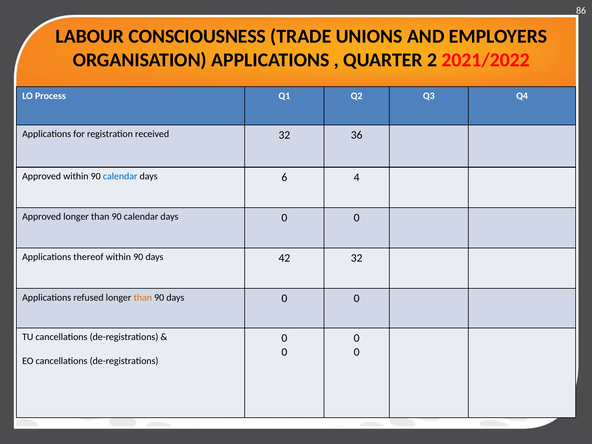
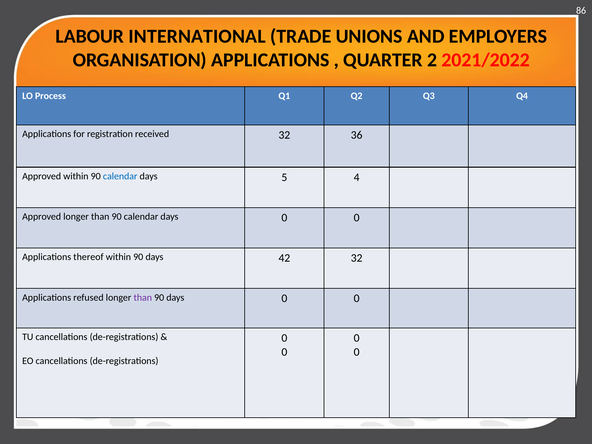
CONSCIOUSNESS: CONSCIOUSNESS -> INTERNATIONAL (197, 36)
6: 6 -> 5 (284, 177)
than colour: orange -> purple (143, 297)
